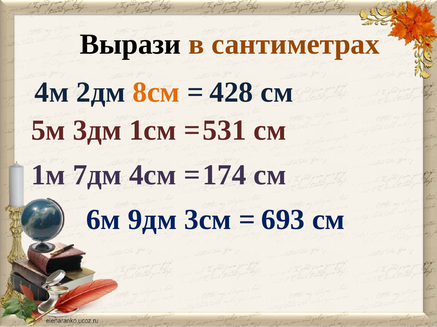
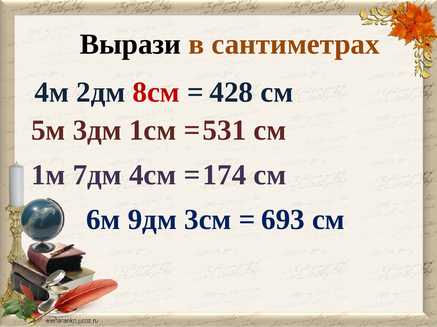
8см colour: orange -> red (156, 93)
